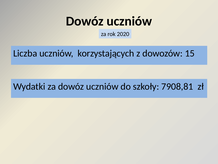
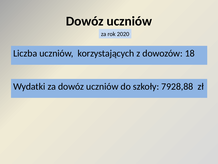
15: 15 -> 18 (190, 53)
7908,81: 7908,81 -> 7928,88 (177, 86)
